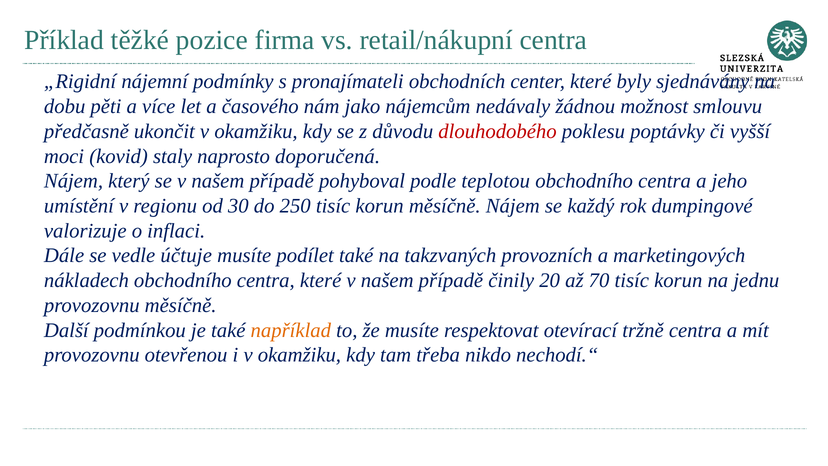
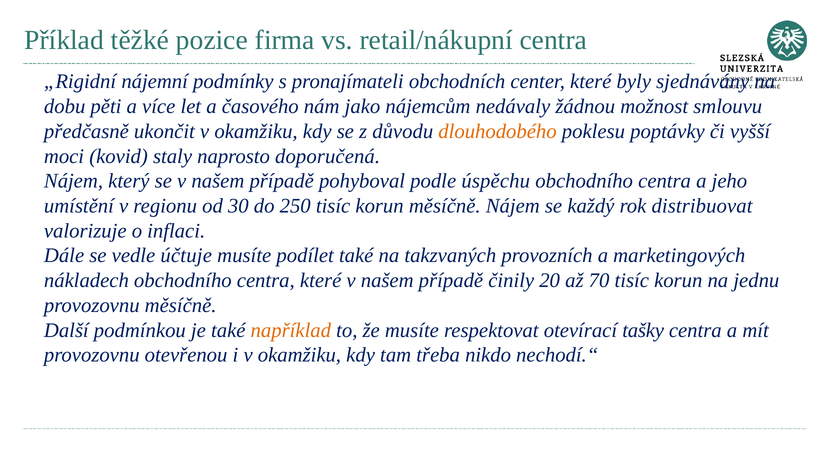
dlouhodobého colour: red -> orange (497, 131)
teplotou: teplotou -> úspěchu (496, 181)
dumpingové: dumpingové -> distribuovat (702, 206)
tržně: tržně -> tašky (643, 330)
